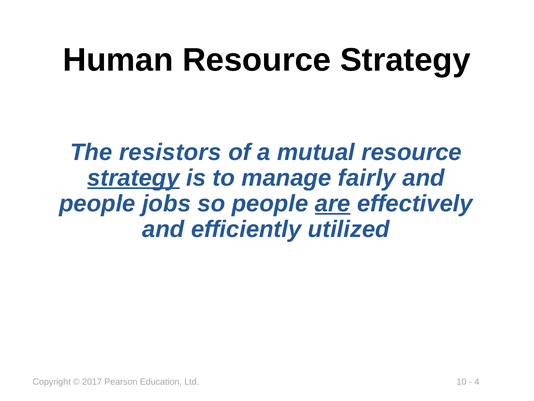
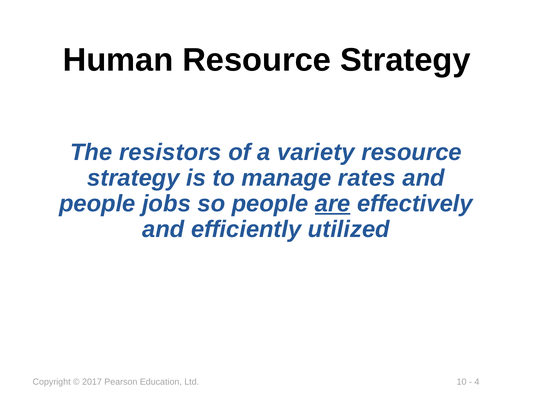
mutual: mutual -> variety (316, 152)
strategy underline: present -> none (133, 178)
fairly: fairly -> rates (367, 178)
